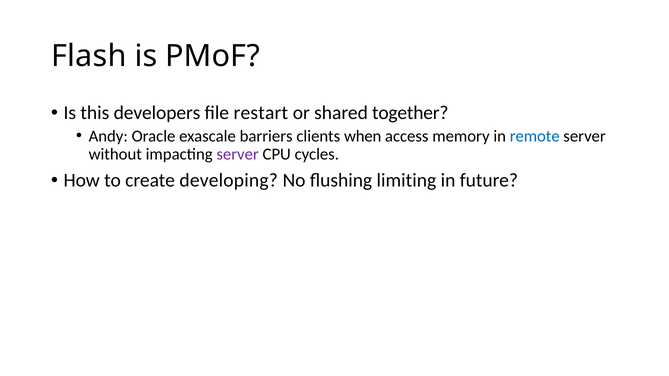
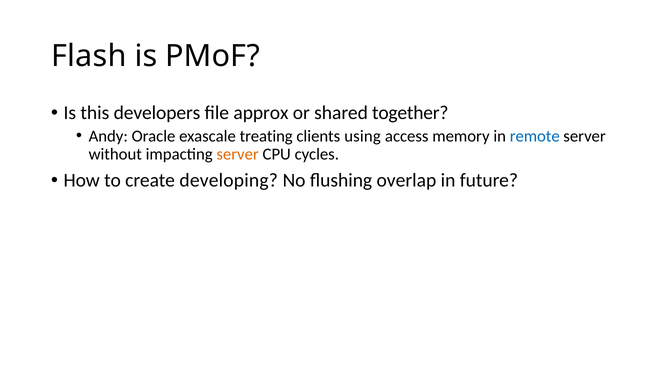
restart: restart -> approx (261, 113)
barriers: barriers -> treating (266, 136)
when: when -> using (363, 136)
server colour: purple -> orange (238, 154)
limiting: limiting -> overlap (406, 181)
